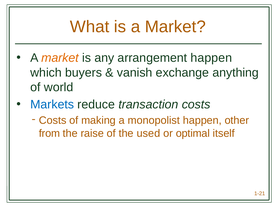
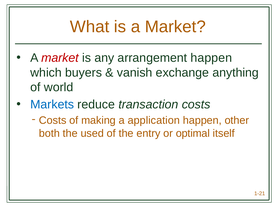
market colour: orange -> red (60, 58)
monopolist: monopolist -> application (154, 120)
from: from -> both (49, 133)
raise: raise -> used (92, 133)
used: used -> entry (148, 133)
